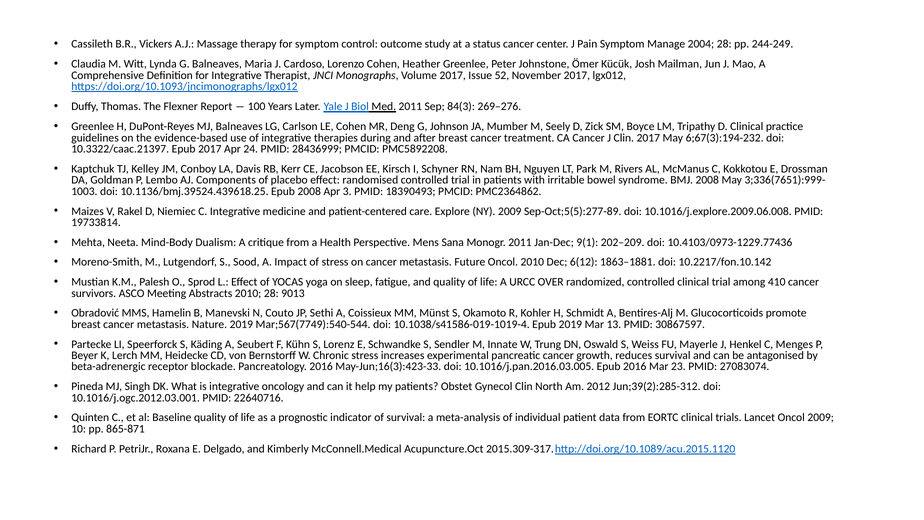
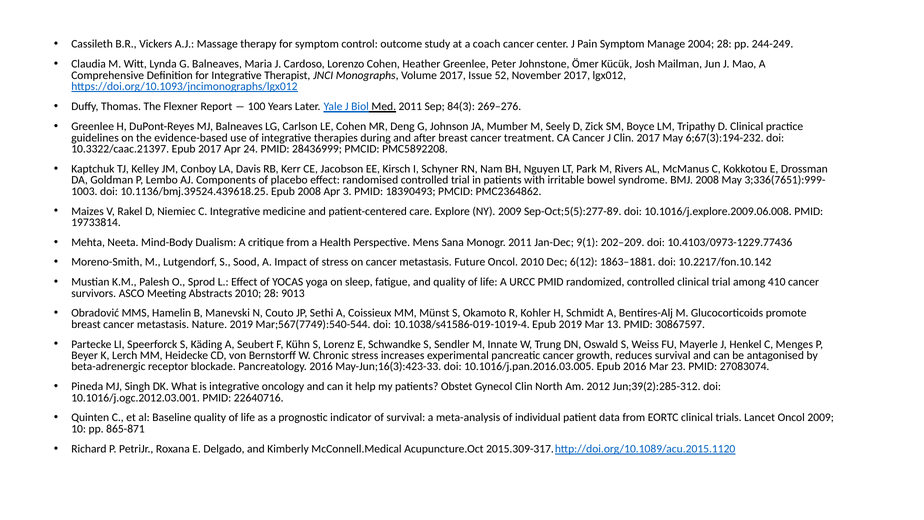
status: status -> coach (487, 44)
URCC OVER: OVER -> PMID (551, 282)
